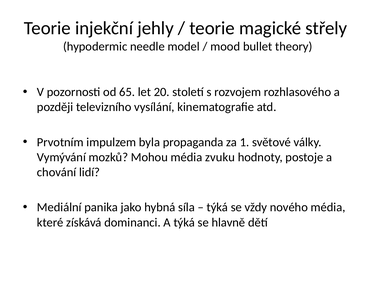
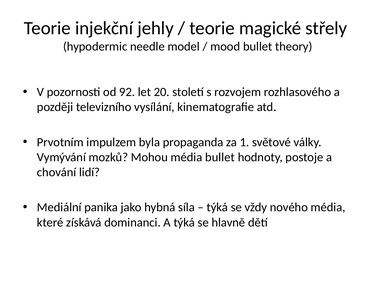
65: 65 -> 92 (127, 92)
média zvuku: zvuku -> bullet (220, 157)
